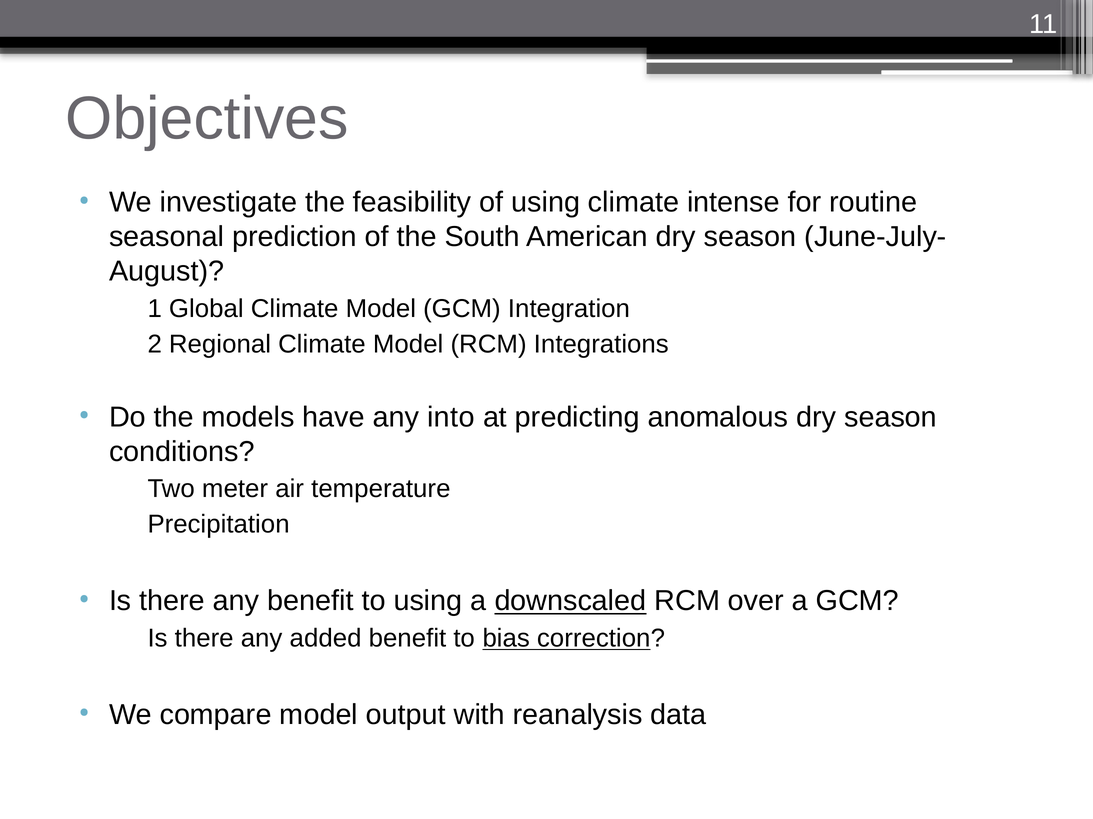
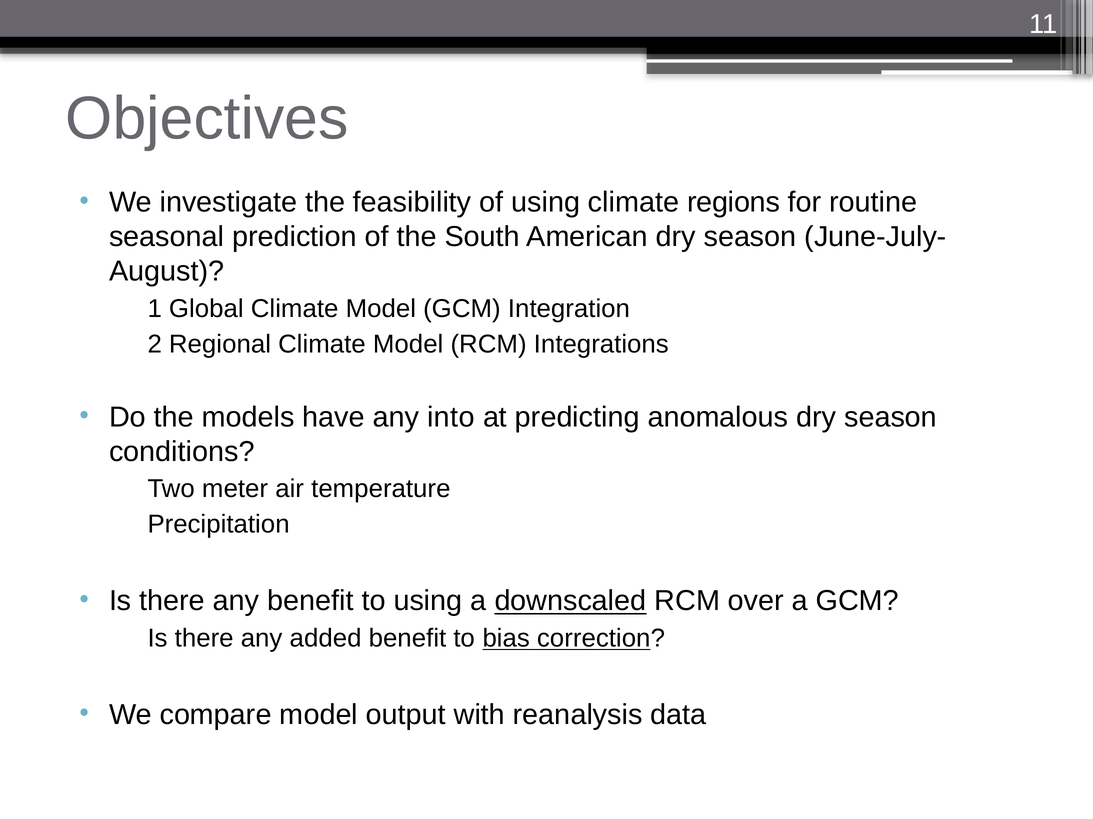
intense: intense -> regions (734, 203)
